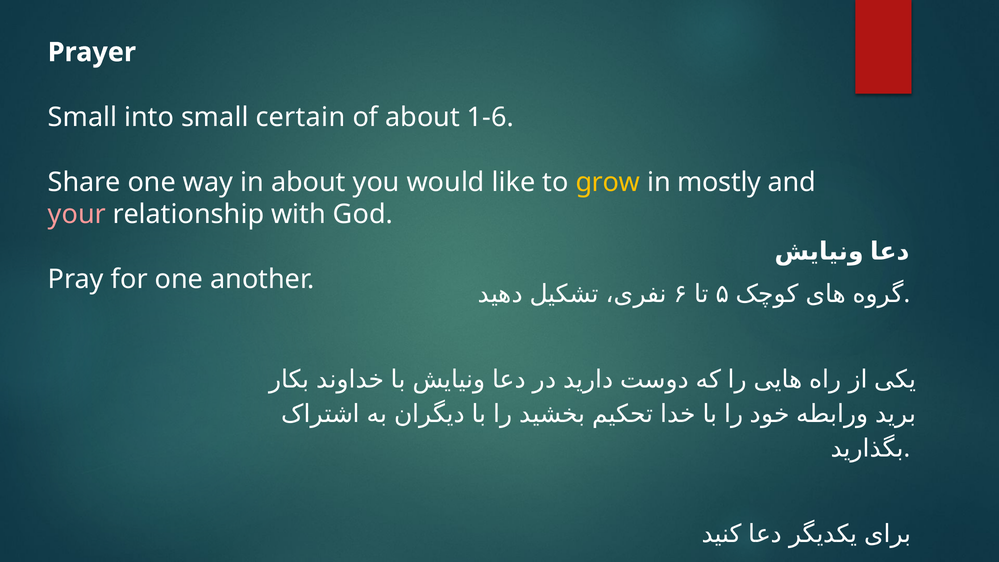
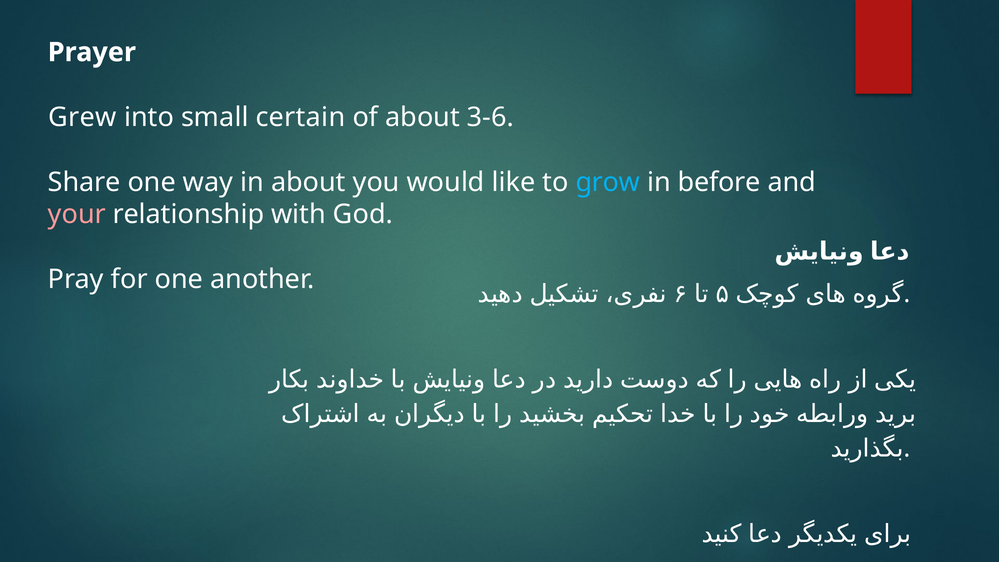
Small: Small -> Grew (82, 117)
1-6: 1-6 -> 3-6 (490, 117)
grow colour: yellow -> light blue (608, 182)
mostly: mostly -> before (719, 182)
